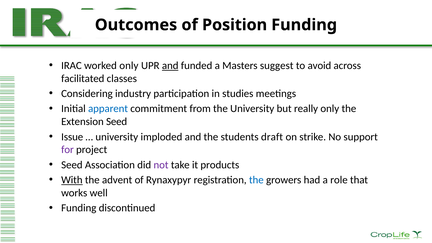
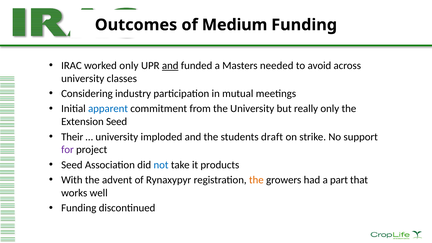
Position: Position -> Medium (235, 25)
suggest: suggest -> needed (277, 66)
facilitated: facilitated -> university (83, 78)
studies: studies -> mutual (238, 94)
Issue: Issue -> Their (72, 137)
not colour: purple -> blue (161, 165)
With underline: present -> none (72, 180)
the colour: blue -> orange (256, 180)
role: role -> part (339, 180)
